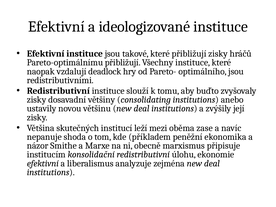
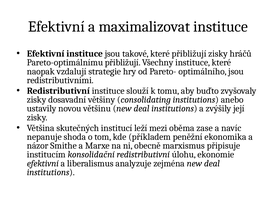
ideologizované: ideologizované -> maximalizovat (144, 27)
deadlock: deadlock -> strategie (105, 71)
